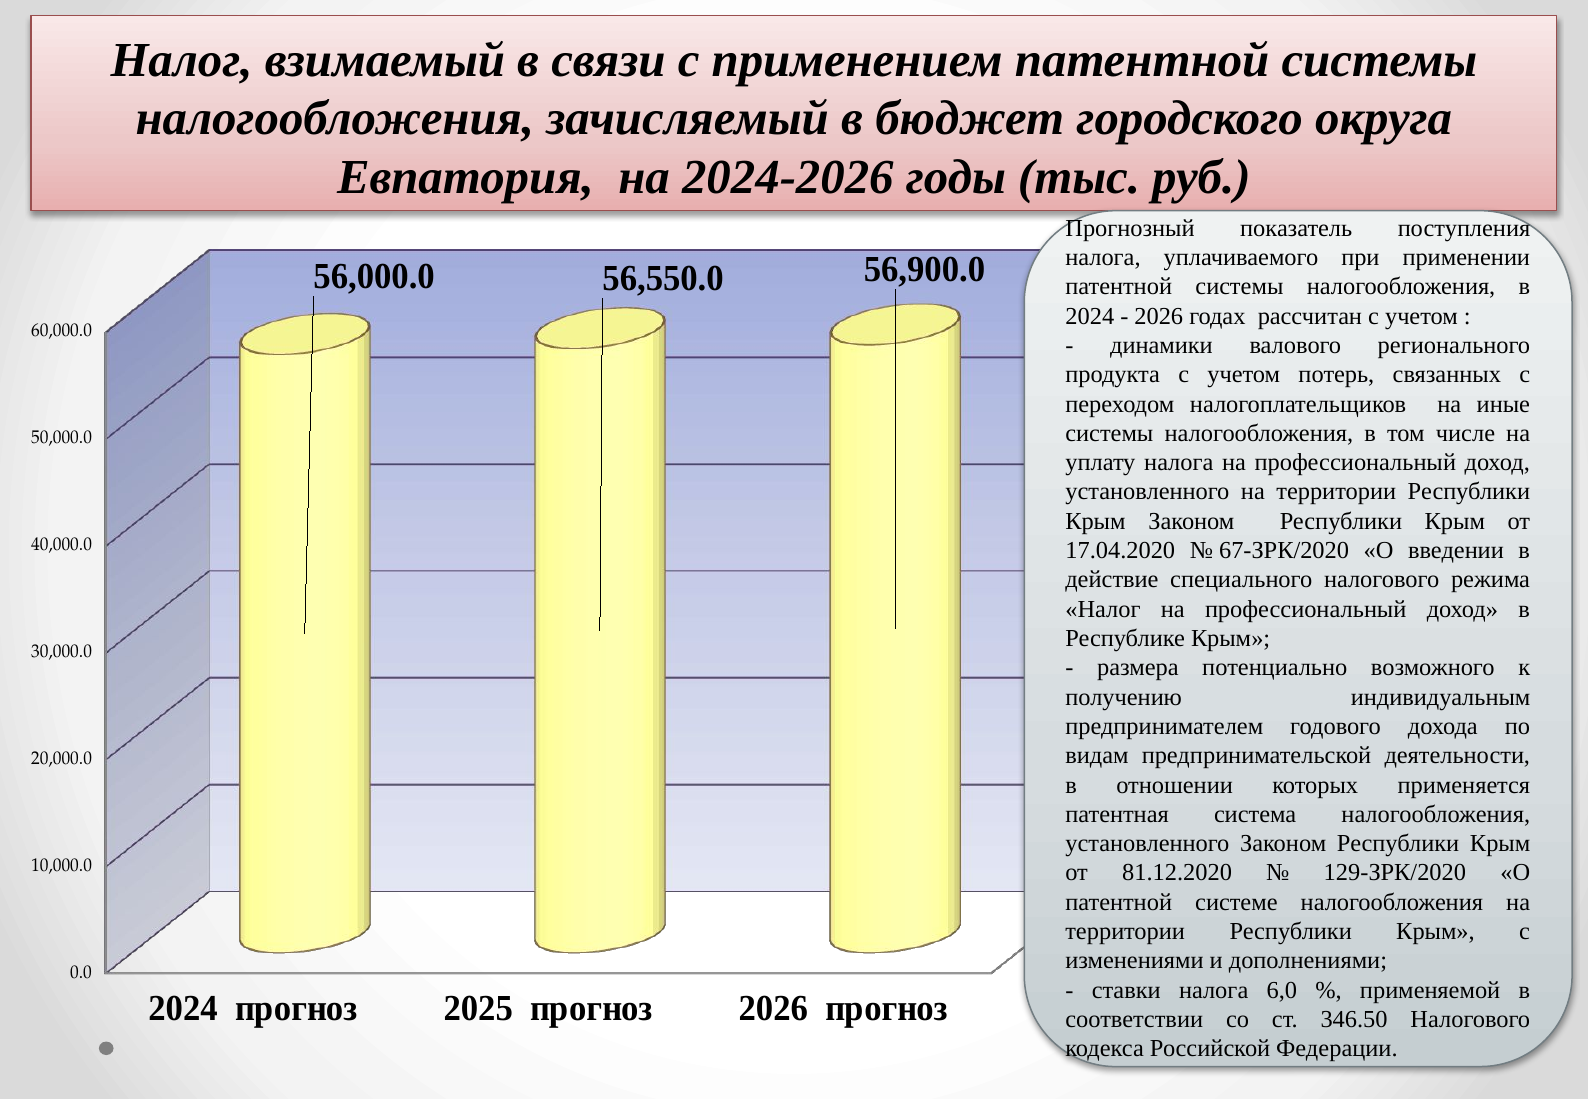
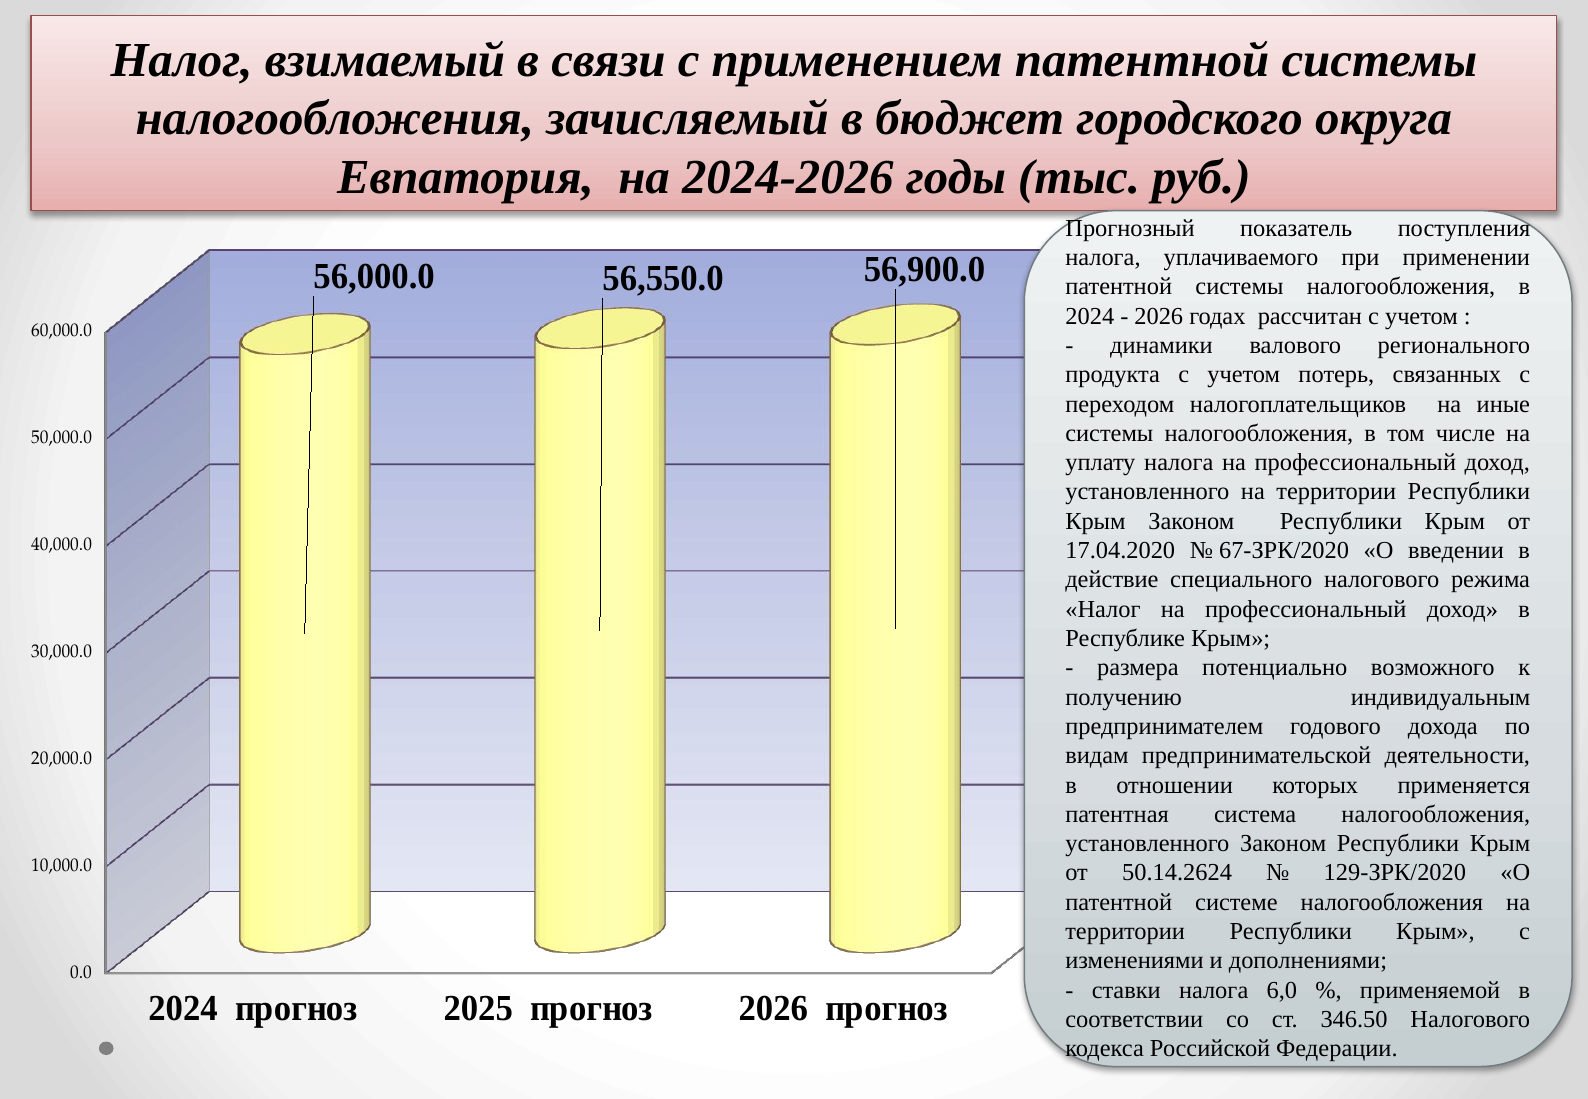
81.12.2020: 81.12.2020 -> 50.14.2624 (1177, 873)
